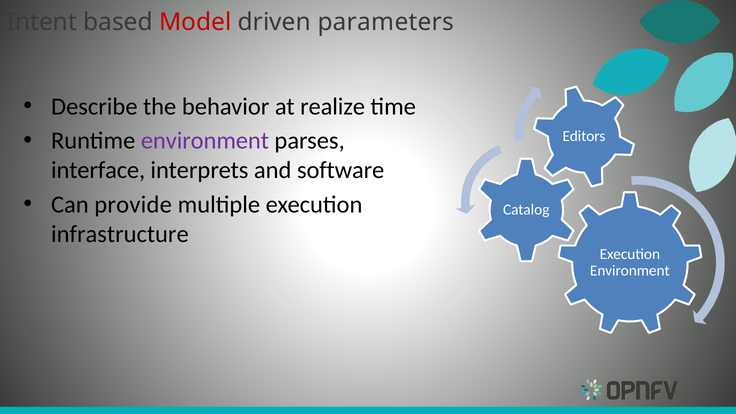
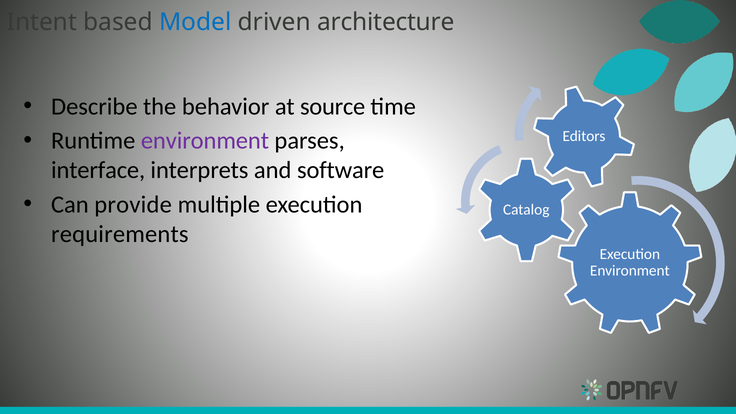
Model colour: red -> blue (195, 22)
parameters: parameters -> architecture (386, 22)
realize: realize -> source (333, 107)
infrastructure: infrastructure -> requirements (120, 234)
